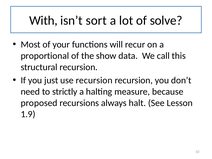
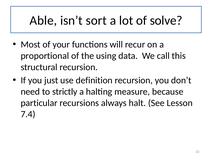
With: With -> Able (43, 21)
show: show -> using (106, 56)
use recursion: recursion -> definition (94, 80)
proposed: proposed -> particular (39, 103)
1.9: 1.9 -> 7.4 (28, 114)
